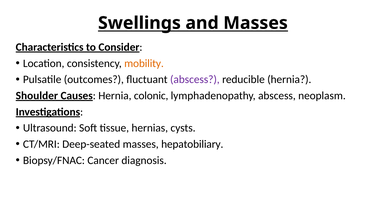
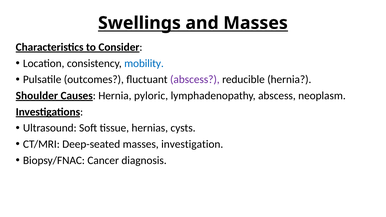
mobility colour: orange -> blue (144, 63)
colonic: colonic -> pyloric (151, 96)
hepatobiliary: hepatobiliary -> investigation (192, 144)
